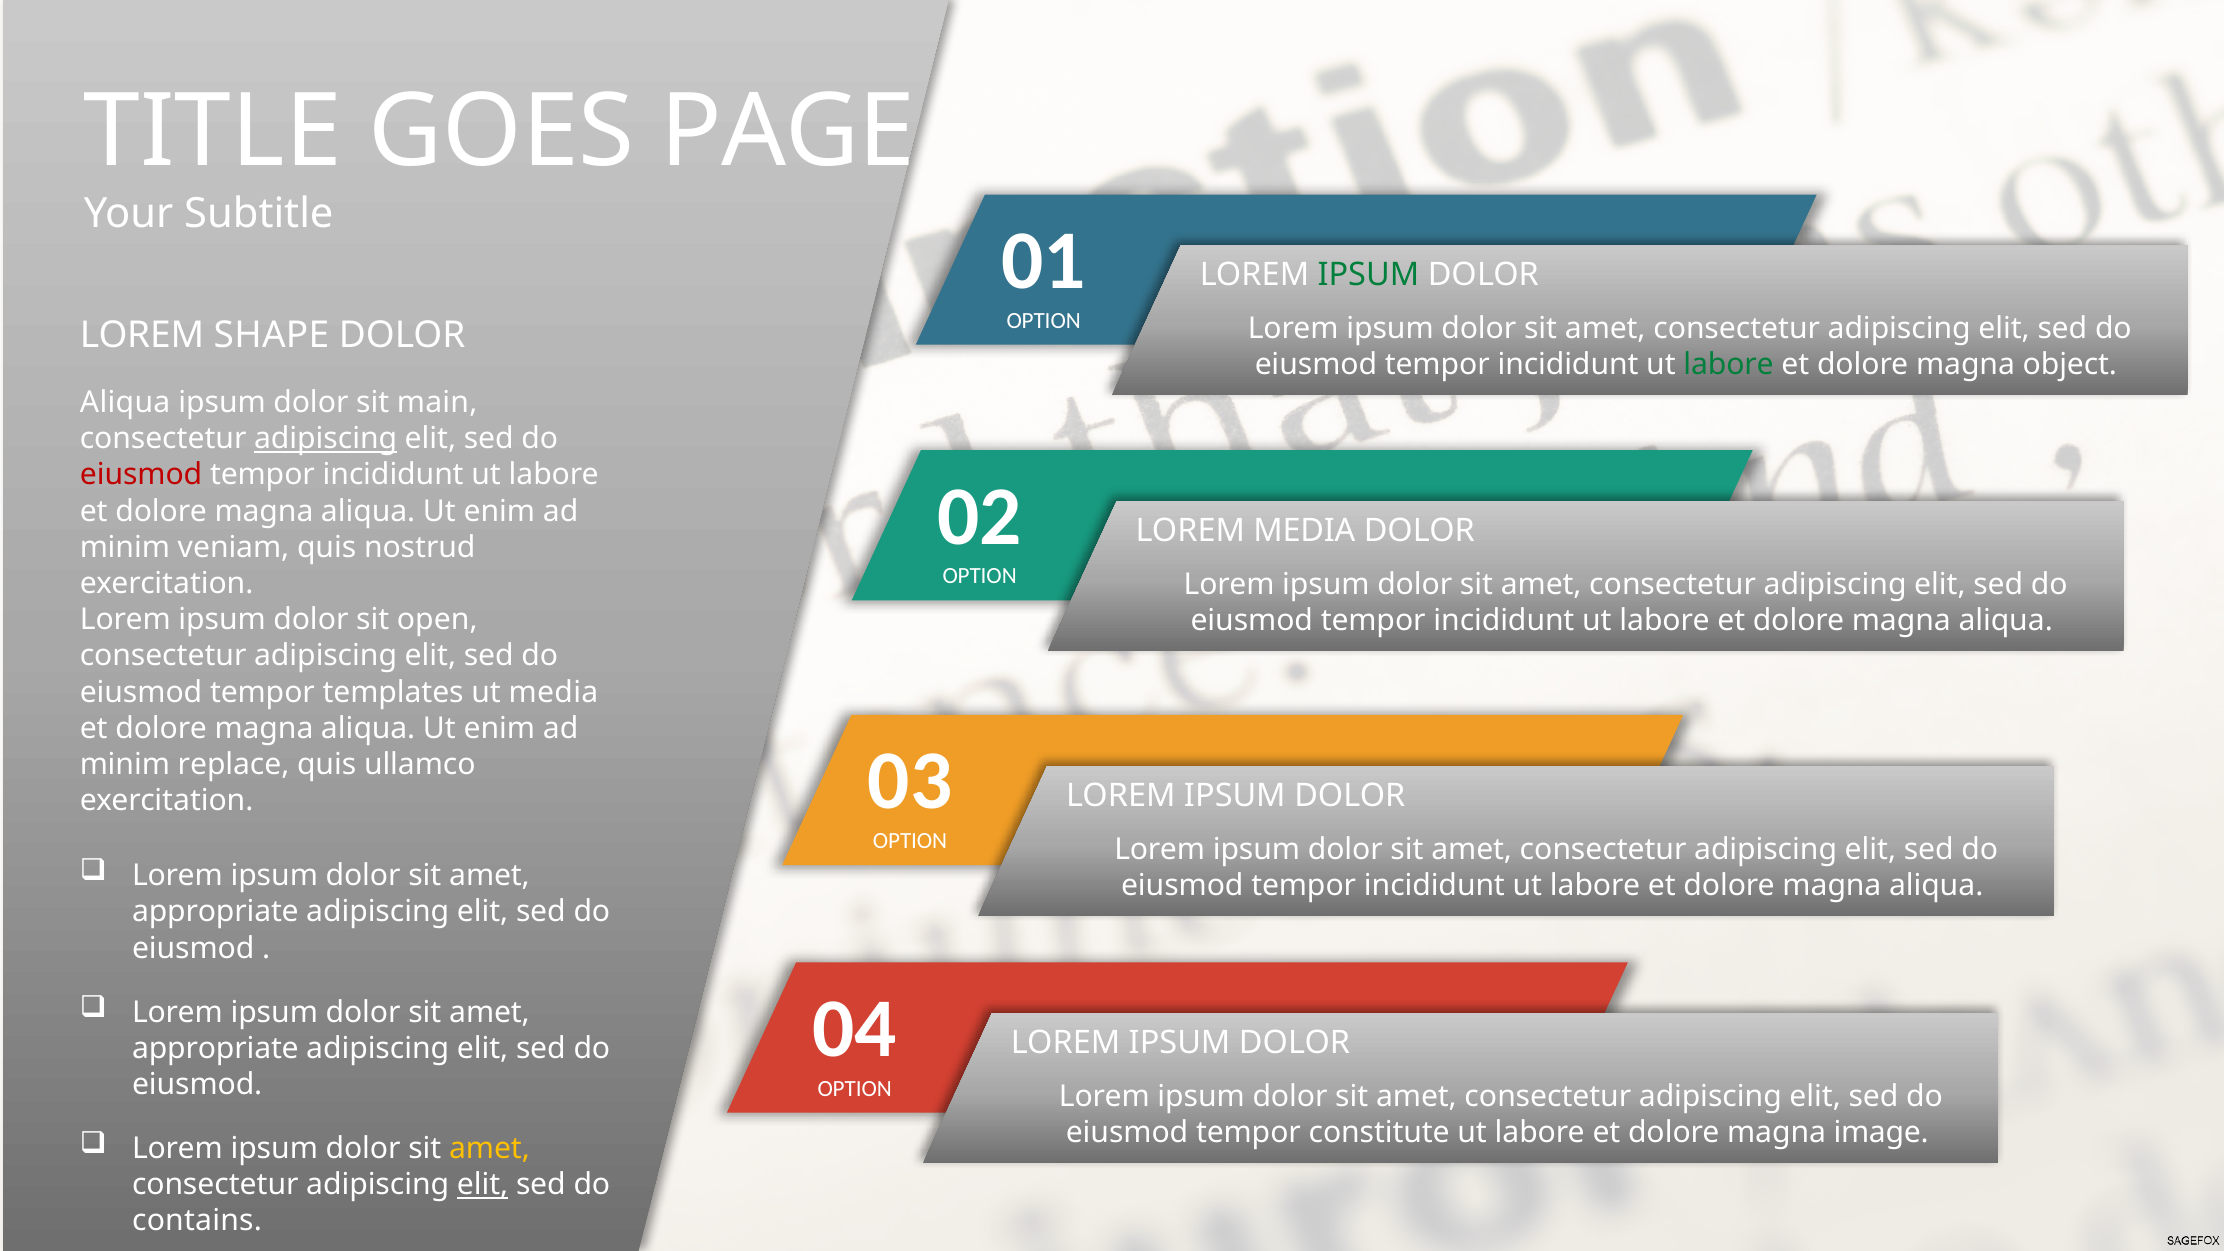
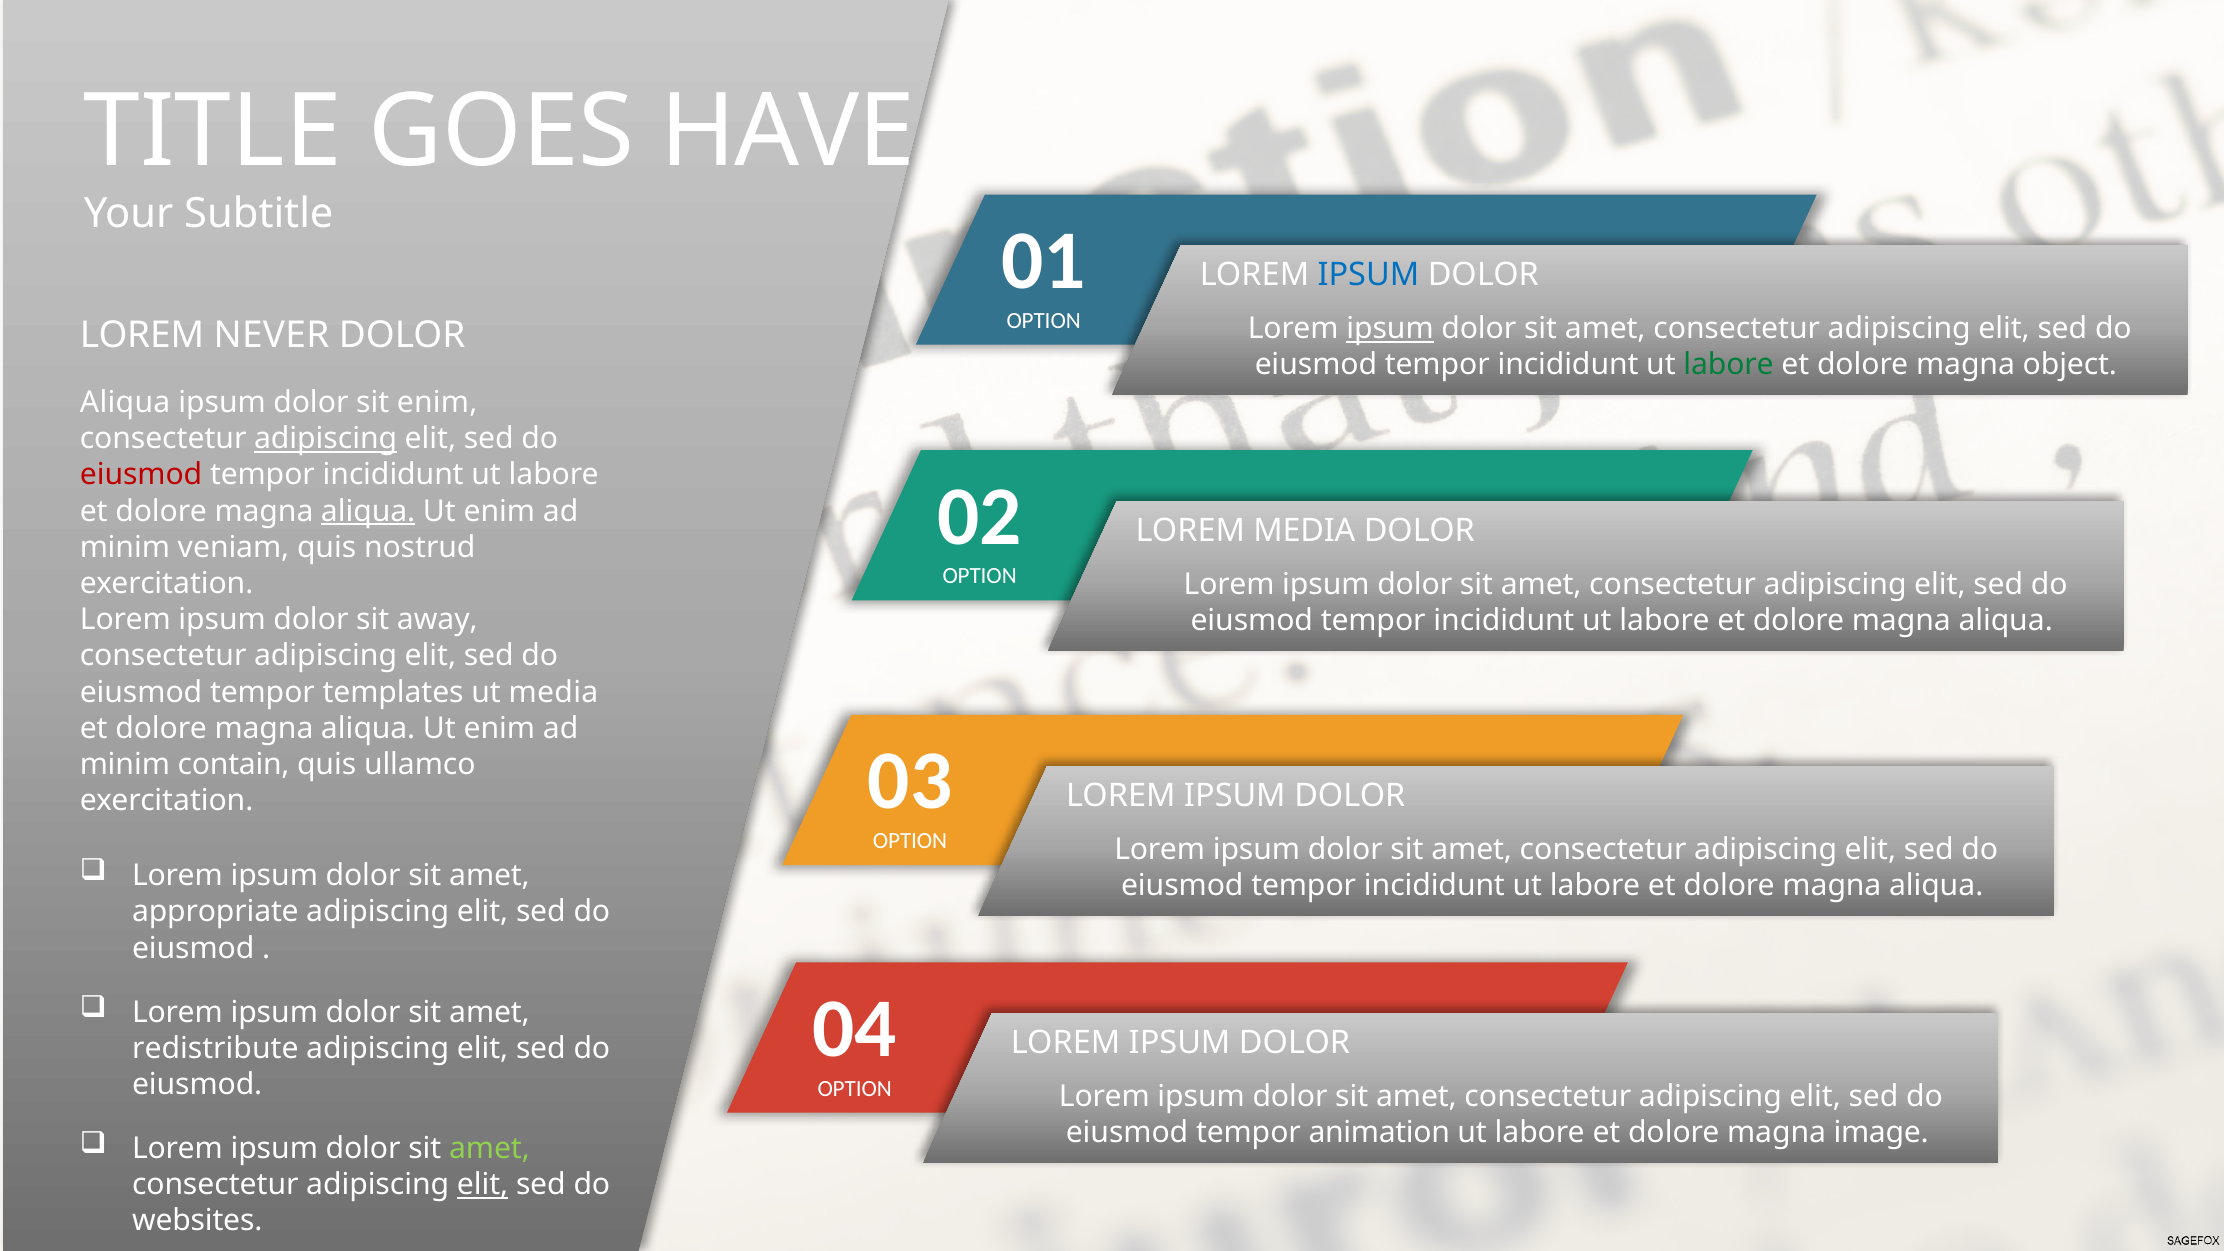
PAGE: PAGE -> HAVE (788, 132)
IPSUM colour: green -> blue (1368, 275)
ipsum underline: none -> present (1390, 329)
SHAPE: SHAPE -> NEVER (272, 335)
sit main: main -> enim (437, 403)
aliqua underline: none -> present (368, 511)
open: open -> away (437, 620)
replace: replace -> contain (234, 764)
appropriate: appropriate -> redistribute (215, 1048)
constitute: constitute -> animation (1379, 1133)
amet colour: yellow -> light green (489, 1149)
contains: contains -> websites (197, 1221)
